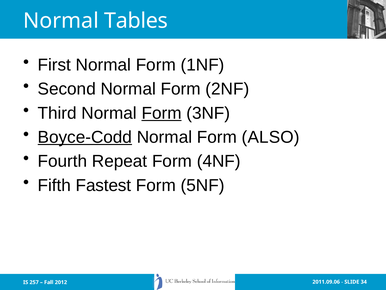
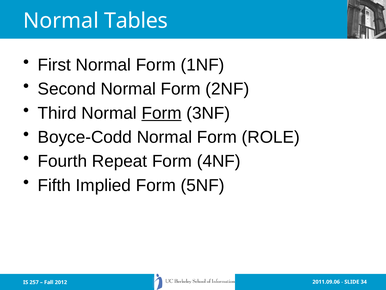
Boyce-Codd underline: present -> none (85, 137)
ALSO: ALSO -> ROLE (271, 137)
Fastest: Fastest -> Implied (103, 185)
